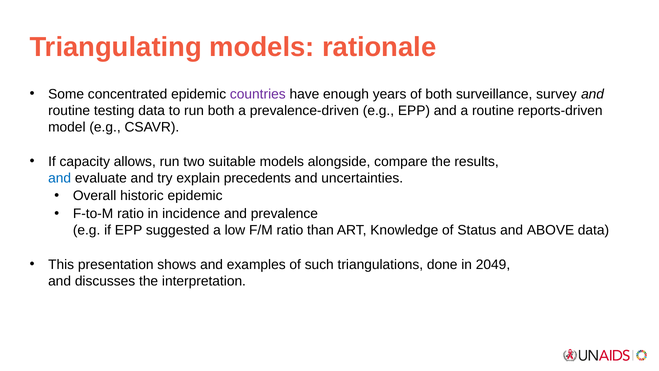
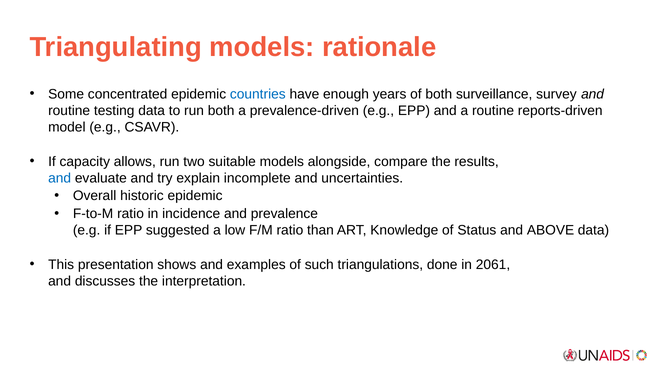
countries colour: purple -> blue (258, 94)
precedents: precedents -> incomplete (257, 178)
2049: 2049 -> 2061 (493, 264)
